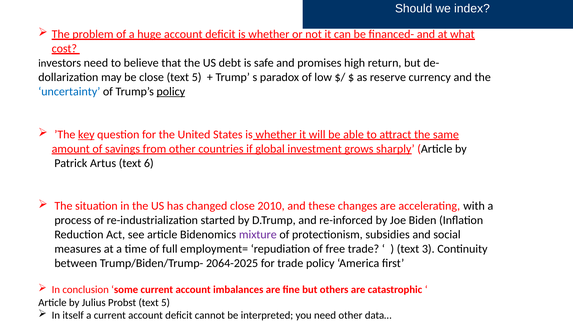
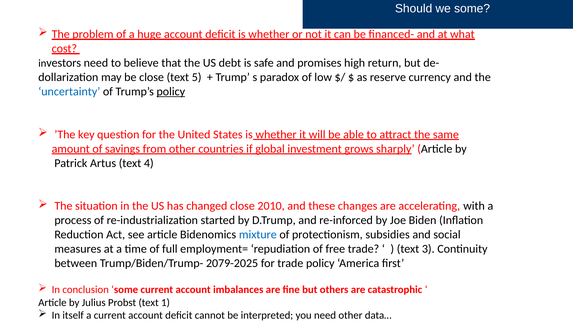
we index: index -> some (472, 9)
key underline: present -> none (86, 135)
6: 6 -> 4 (149, 163)
mixture colour: purple -> blue (258, 235)
2064-2025: 2064-2025 -> 2079-2025 (232, 264)
Probst text 5: 5 -> 1 (166, 303)
